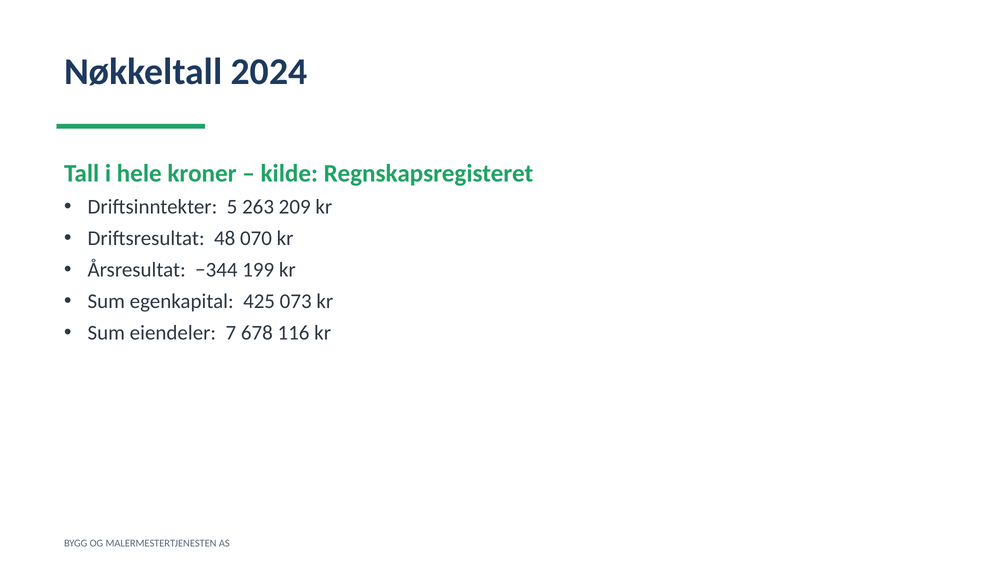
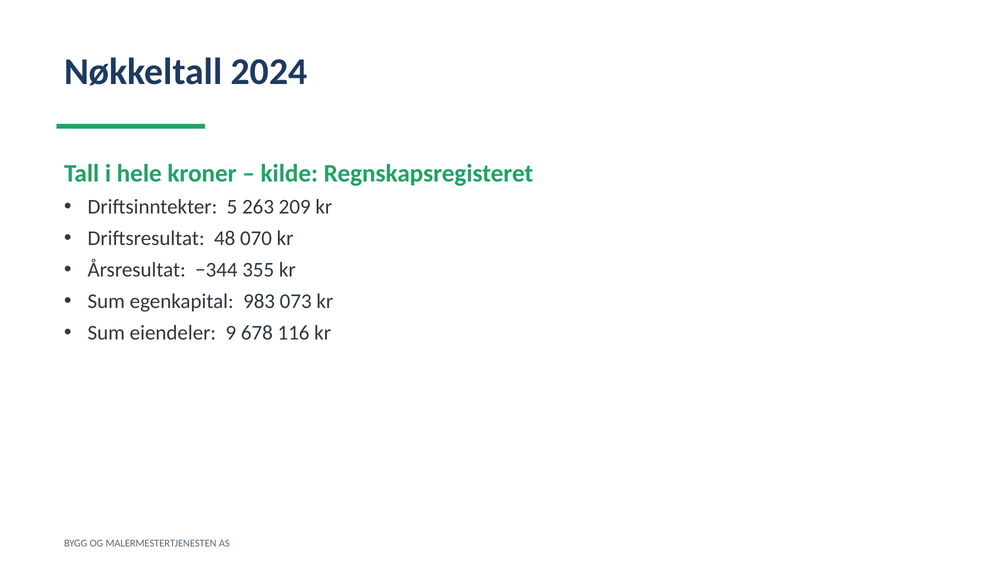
199: 199 -> 355 (258, 270)
425: 425 -> 983 (259, 301)
7: 7 -> 9 (231, 333)
